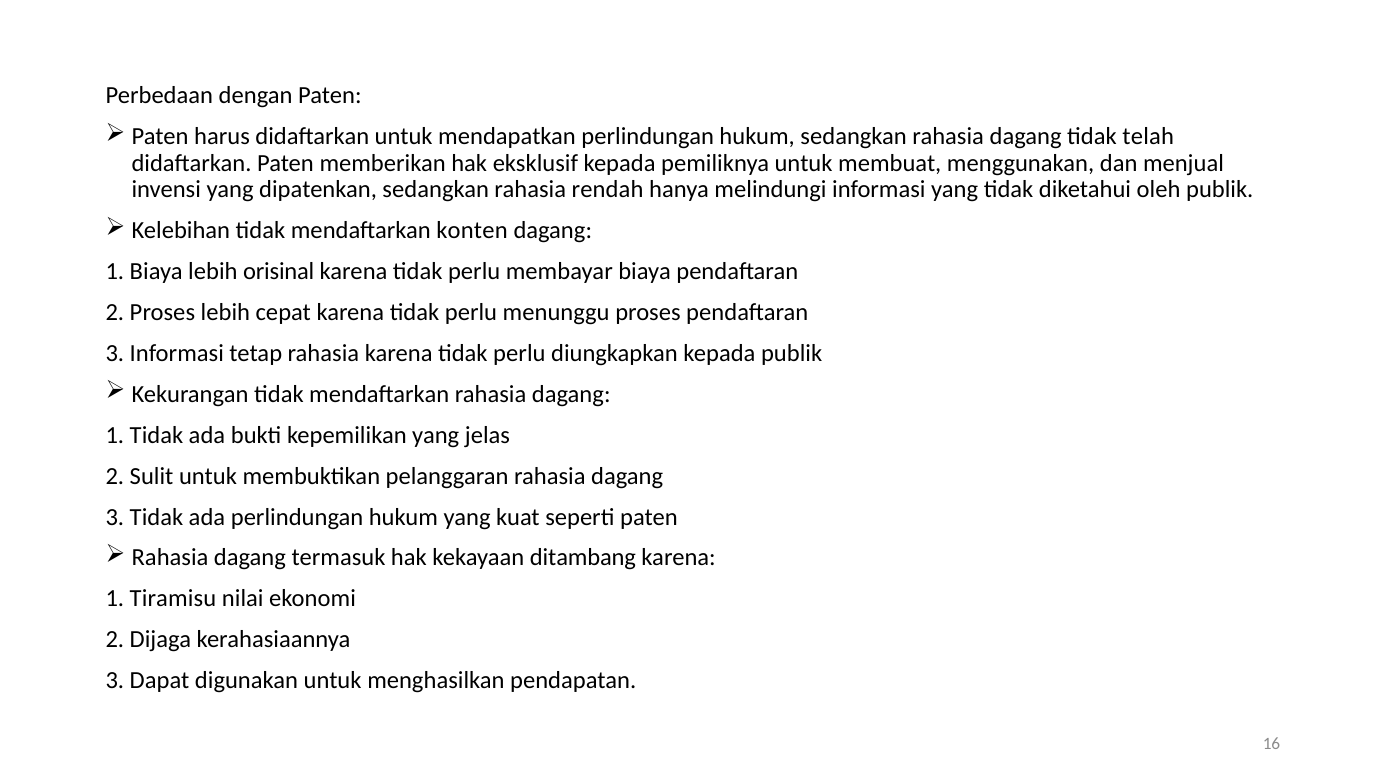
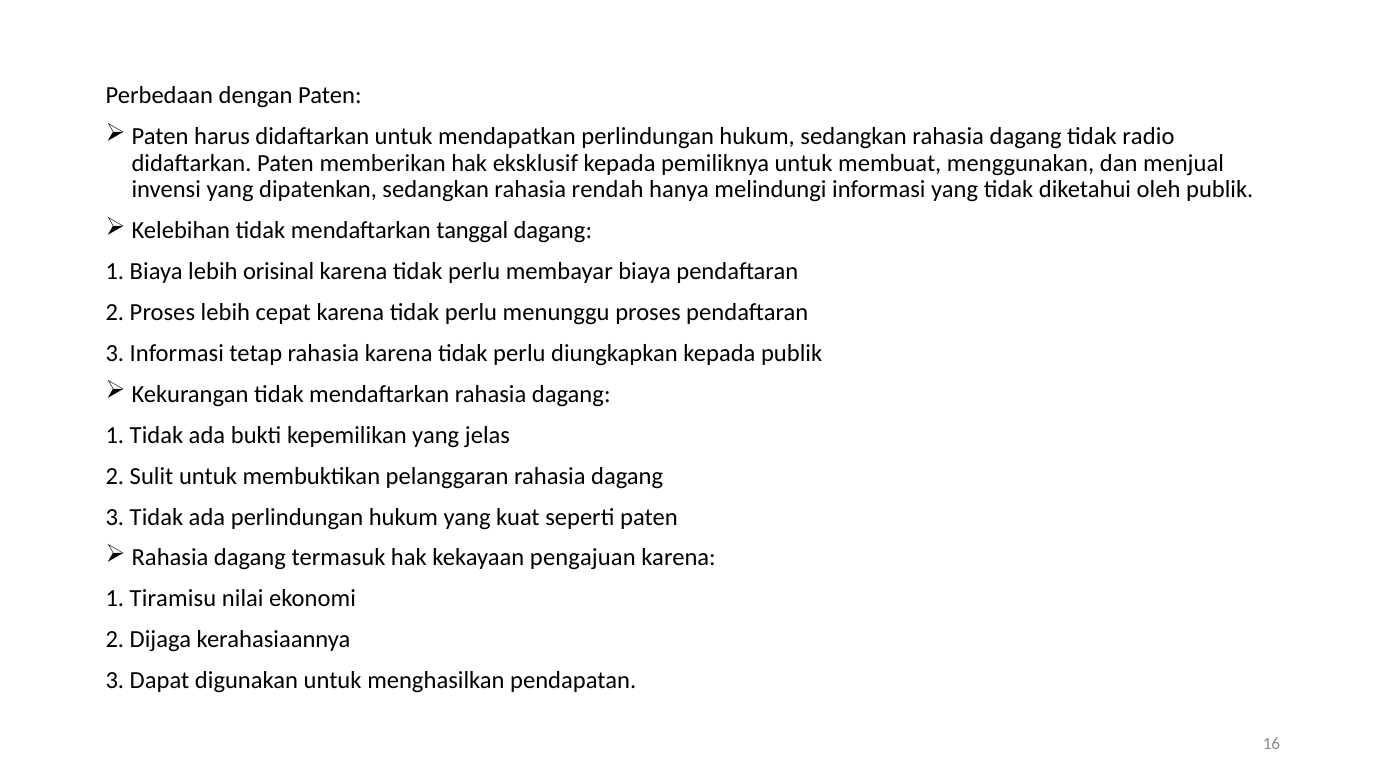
telah: telah -> radio (1148, 137)
konten: konten -> tanggal (472, 231)
ditambang: ditambang -> pengajuan (583, 558)
